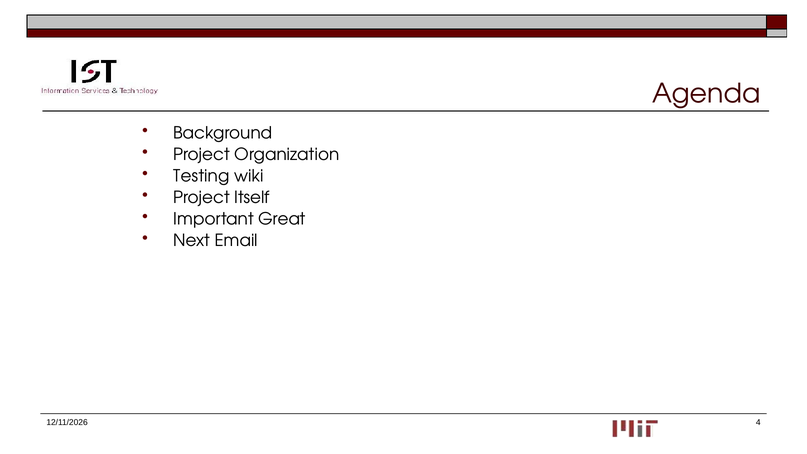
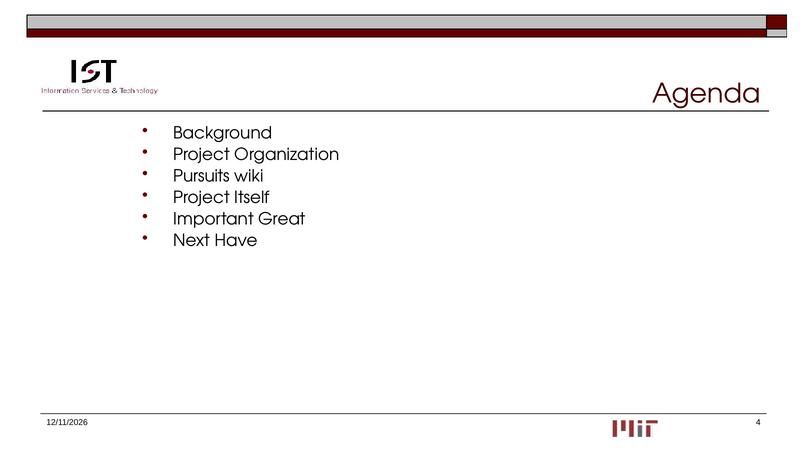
Testing: Testing -> Pursuits (202, 176)
Email: Email -> Have (236, 241)
